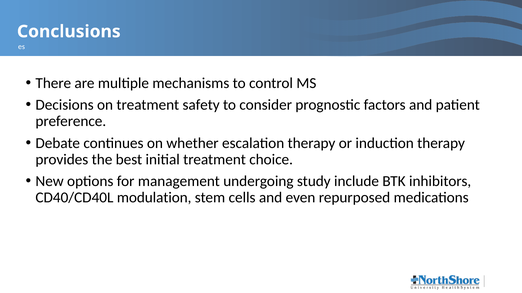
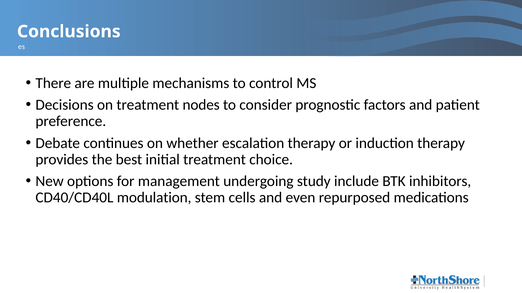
safety: safety -> nodes (201, 105)
